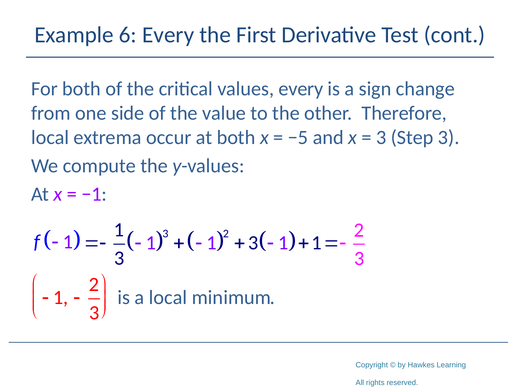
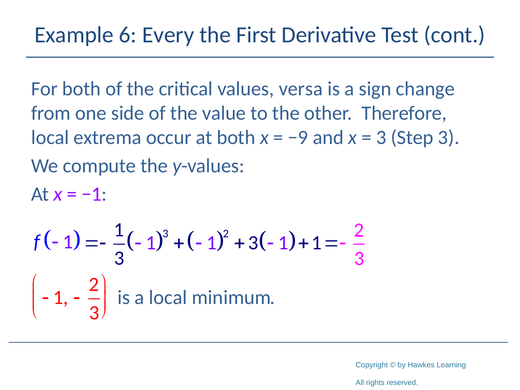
values every: every -> versa (301, 89)
−5: −5 -> −9 (298, 137)
